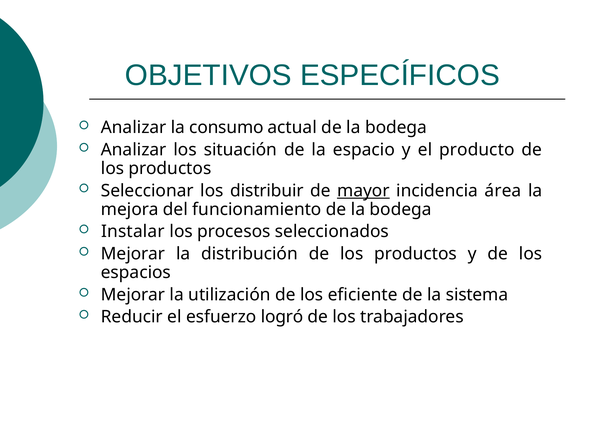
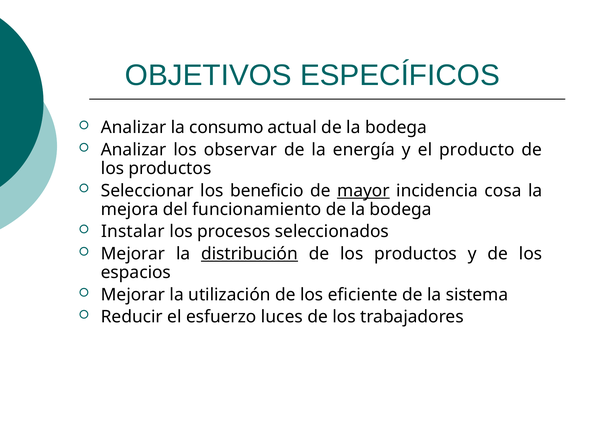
situación: situación -> observar (240, 150)
espacio: espacio -> energía (364, 150)
distribuir: distribuir -> beneficio (267, 191)
área: área -> cosa (503, 191)
distribución underline: none -> present (249, 254)
logró: logró -> luces (282, 317)
